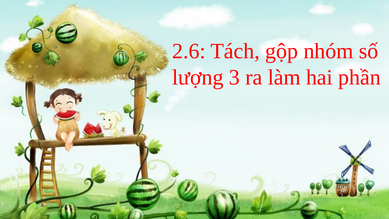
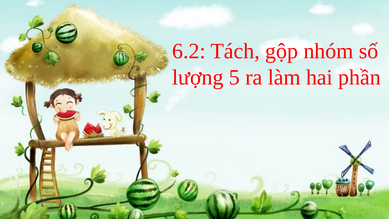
2.6: 2.6 -> 6.2 (189, 51)
3: 3 -> 5 (234, 77)
